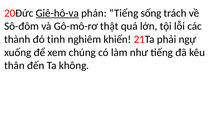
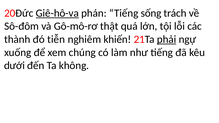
tinh: tinh -> tiễn (56, 39)
phải underline: none -> present (167, 39)
thân: thân -> dưới (14, 66)
